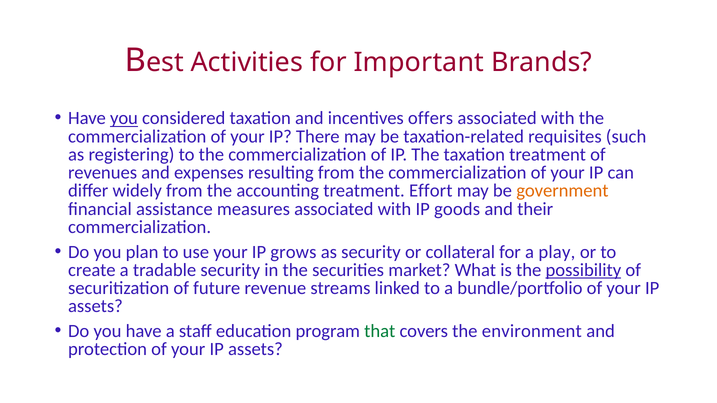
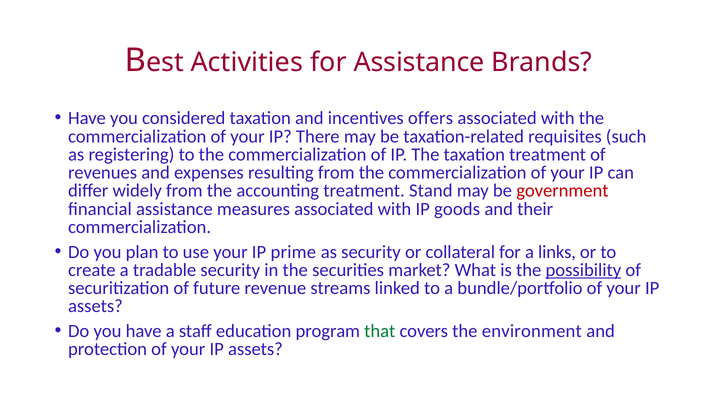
for Important: Important -> Assistance (419, 62)
you underline: present -> none (124, 118)
Effort: Effort -> Stand (431, 191)
government colour: orange -> red (562, 191)
grows: grows -> prime (293, 252)
play: play -> links (557, 252)
